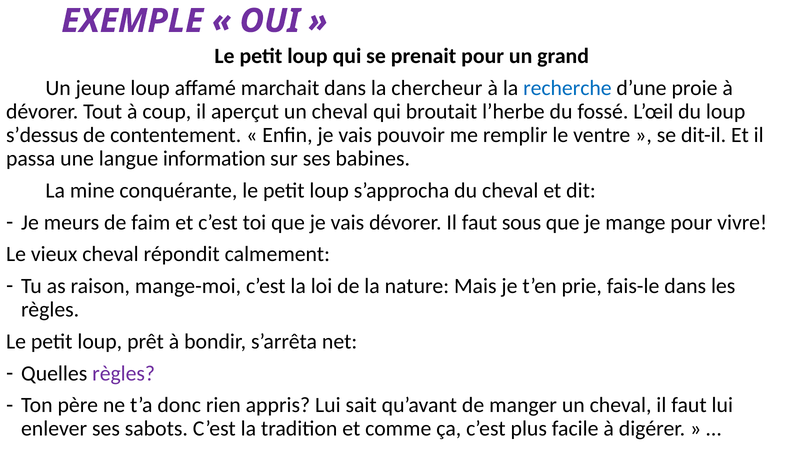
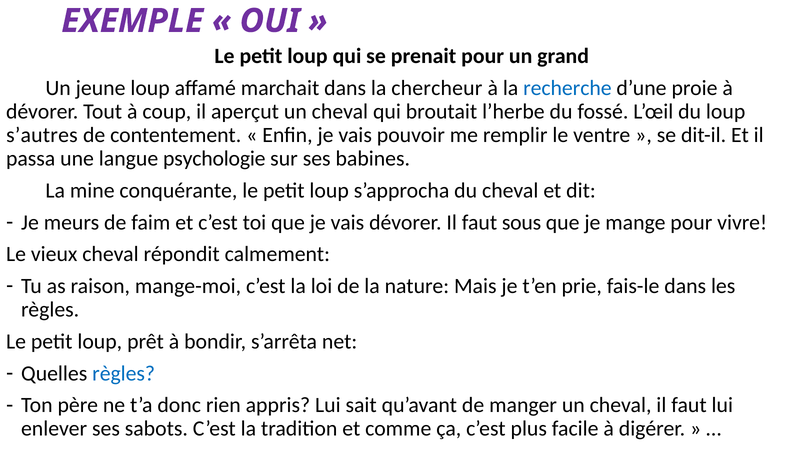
s’dessus: s’dessus -> s’autres (42, 135)
information: information -> psychologie (214, 159)
règles colour: purple -> blue (124, 374)
